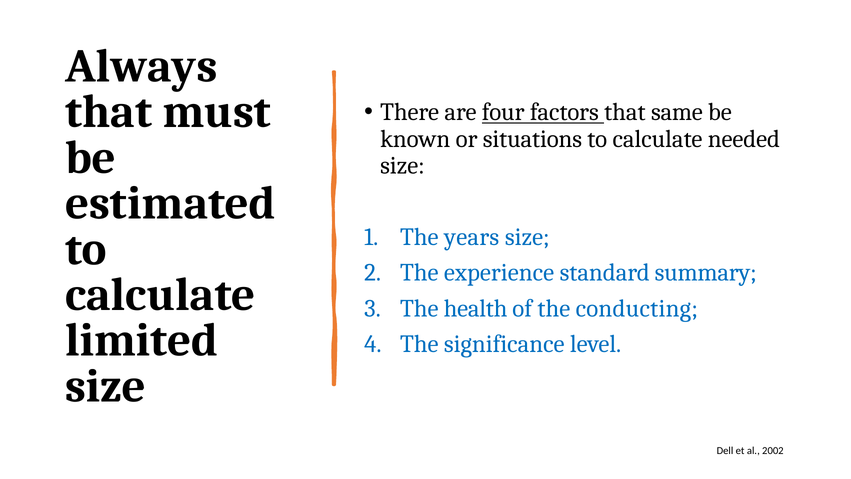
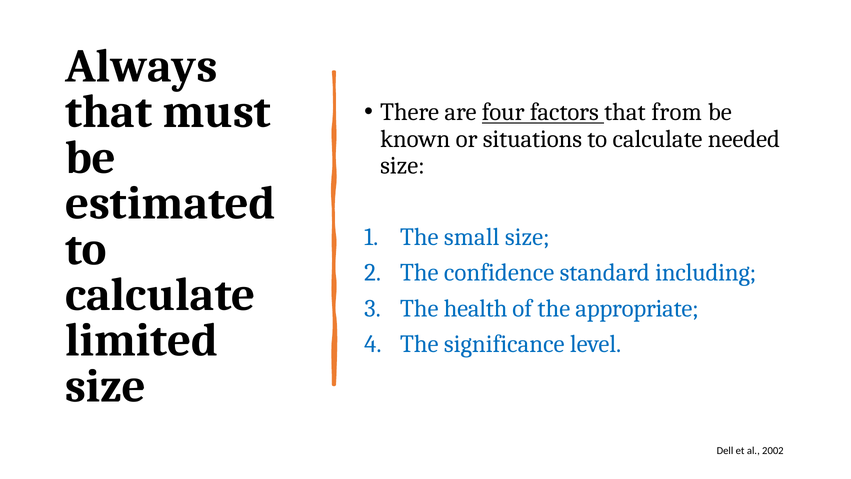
same: same -> from (677, 112)
years: years -> small (472, 237)
experience: experience -> confidence (499, 272)
summary: summary -> including (706, 272)
conducting: conducting -> appropriate (637, 308)
